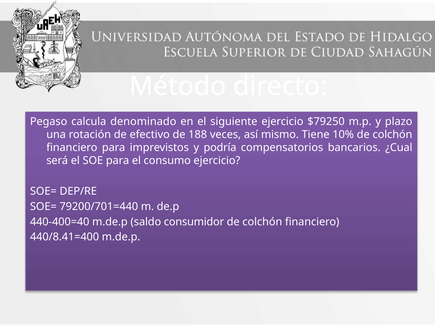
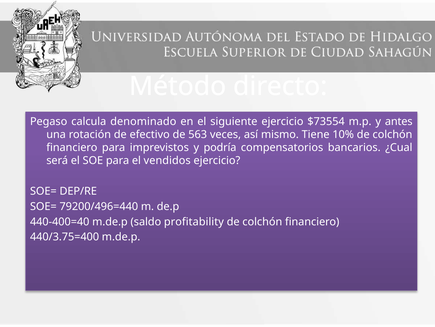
$79250: $79250 -> $73554 (326, 121)
plazo: plazo -> antes (399, 121)
188: 188 -> 563 (198, 134)
consumo: consumo -> vendidos (167, 160)
79200/701=440: 79200/701=440 -> 79200/496=440 (99, 206)
consumidor: consumidor -> profitability (194, 221)
440/8.41=400: 440/8.41=400 -> 440/3.75=400 (65, 236)
